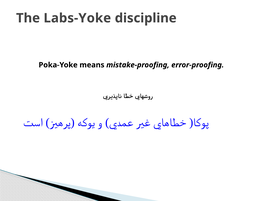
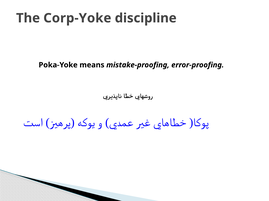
Labs-Yoke: Labs-Yoke -> Corp-Yoke (77, 18)
